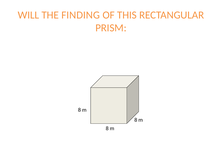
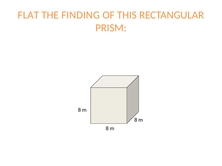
WILL: WILL -> FLAT (28, 15)
